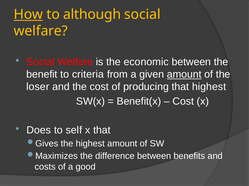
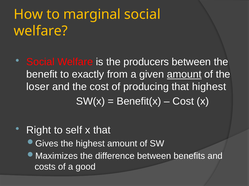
How underline: present -> none (28, 14)
although: although -> marginal (92, 14)
economic: economic -> producers (146, 62)
criteria: criteria -> exactly (88, 75)
Does: Does -> Right (39, 131)
